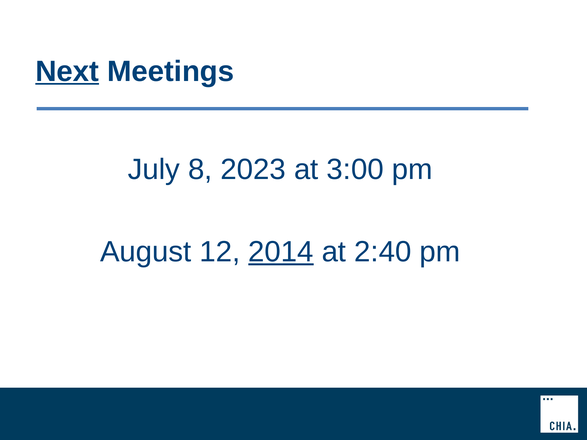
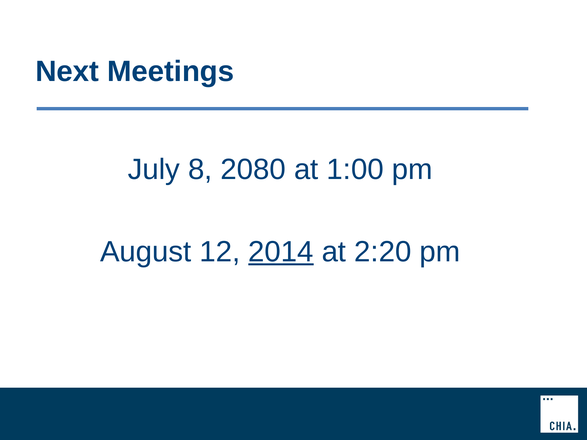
Next underline: present -> none (67, 71)
2023: 2023 -> 2080 (253, 170)
3:00: 3:00 -> 1:00 (355, 170)
2:40: 2:40 -> 2:20 (383, 252)
